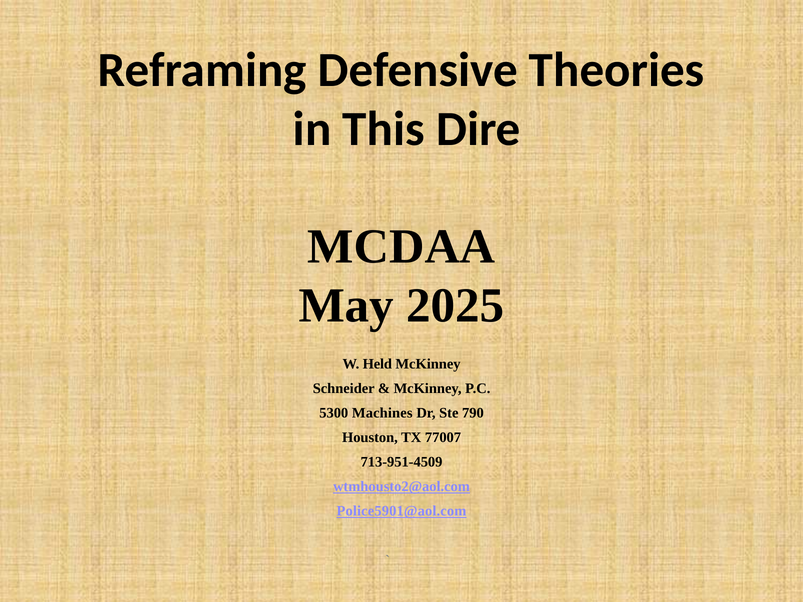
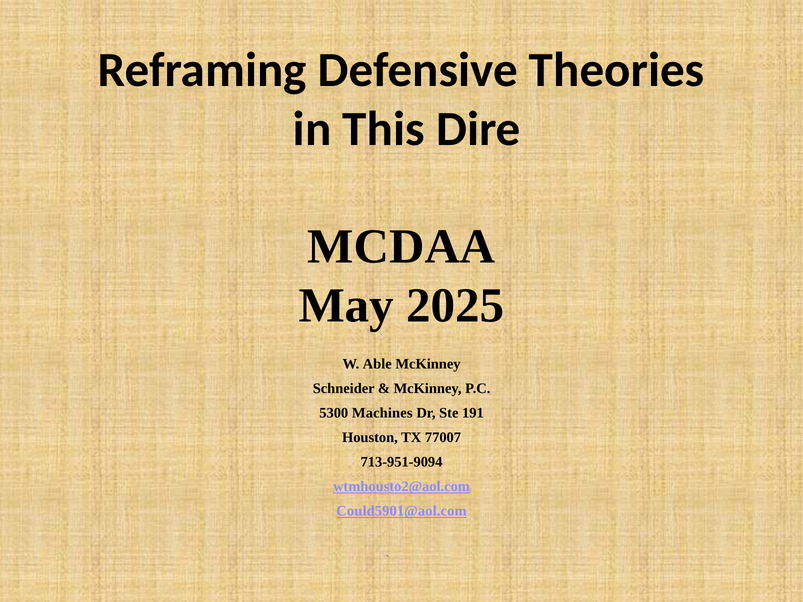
Held: Held -> Able (377, 364)
790: 790 -> 191 (473, 413)
713-951-4509: 713-951-4509 -> 713-951-9094 (402, 462)
Police5901@aol.com: Police5901@aol.com -> Could5901@aol.com (401, 511)
